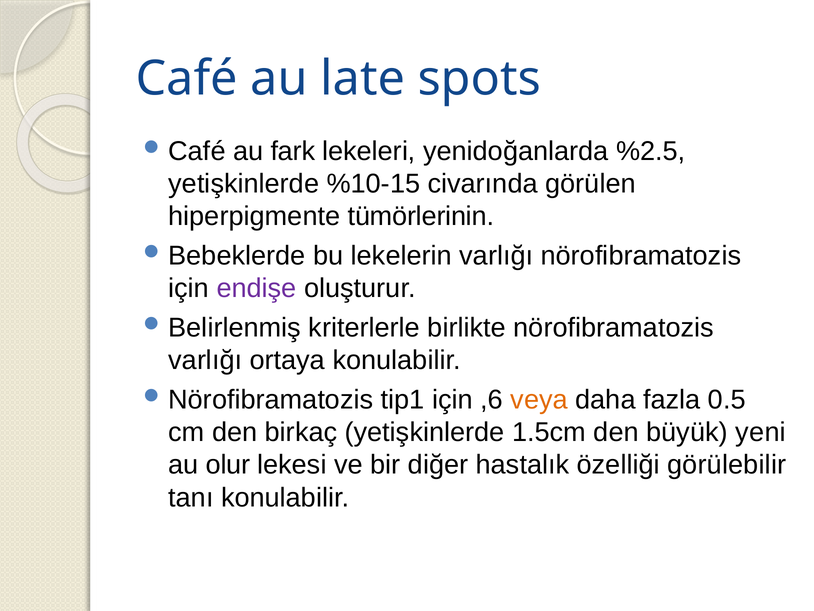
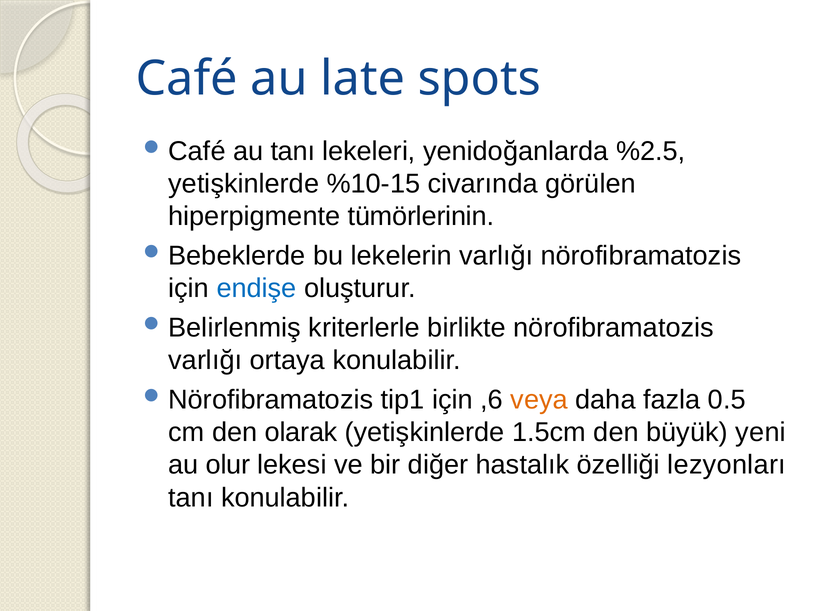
au fark: fark -> tanı (293, 151)
endişe colour: purple -> blue (256, 288)
birkaç: birkaç -> olarak (301, 432)
görülebilir: görülebilir -> lezyonları (727, 465)
